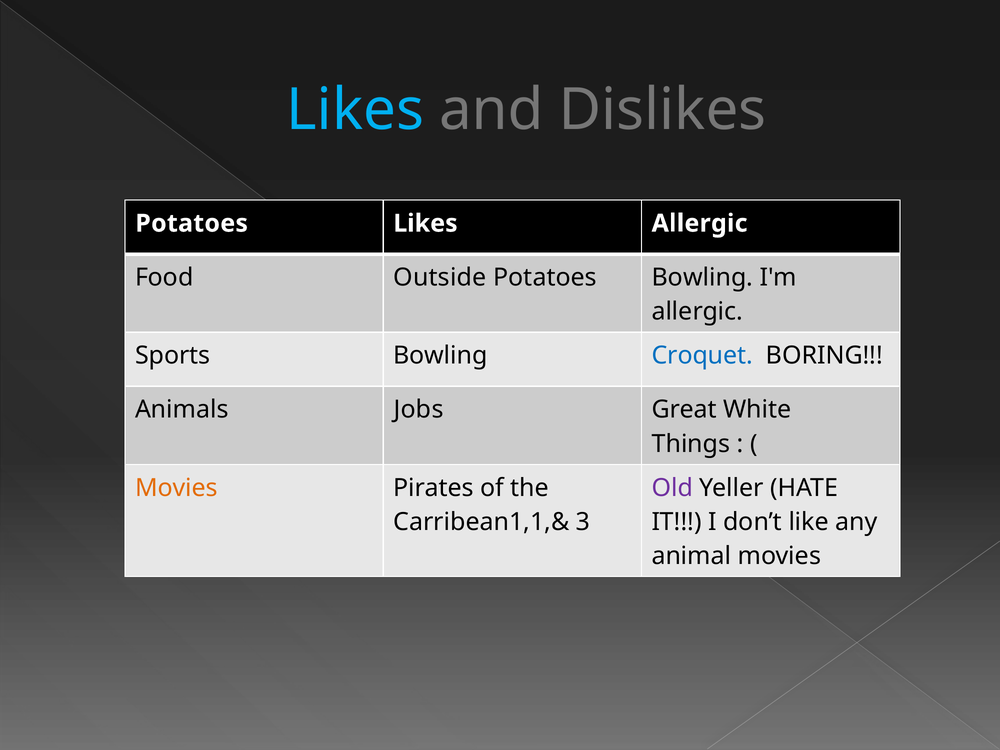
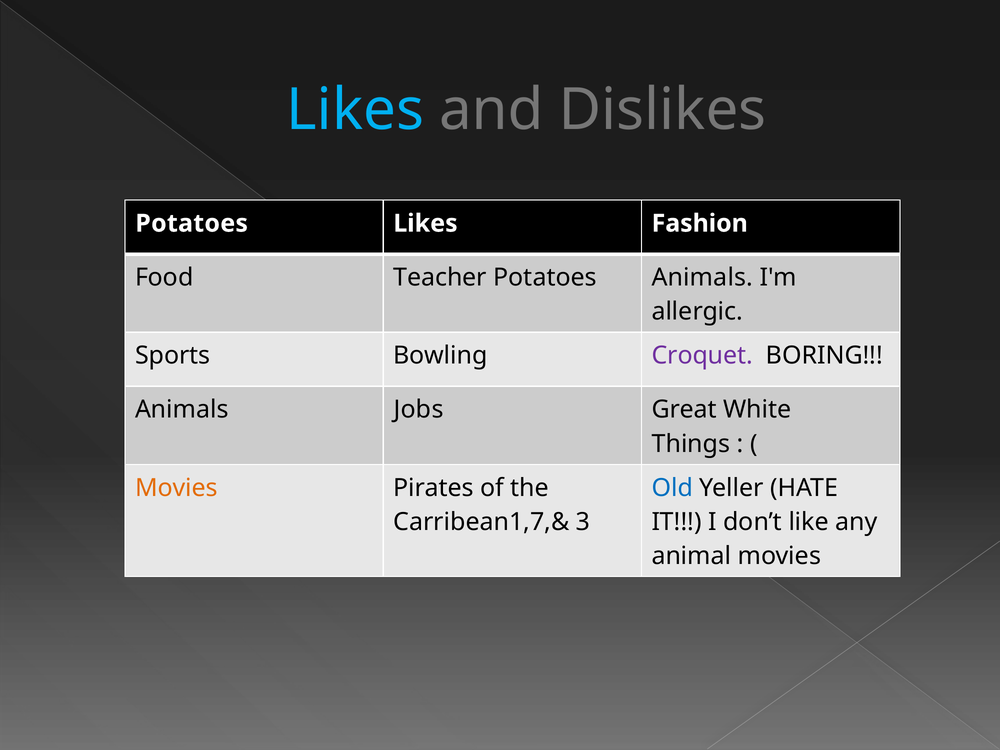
Likes Allergic: Allergic -> Fashion (700, 223)
Outside: Outside -> Teacher (440, 278)
Potatoes Bowling: Bowling -> Animals (702, 278)
Croquet colour: blue -> purple (702, 356)
Old colour: purple -> blue (672, 488)
Carribean1,1,&: Carribean1,1,& -> Carribean1,7,& (481, 522)
